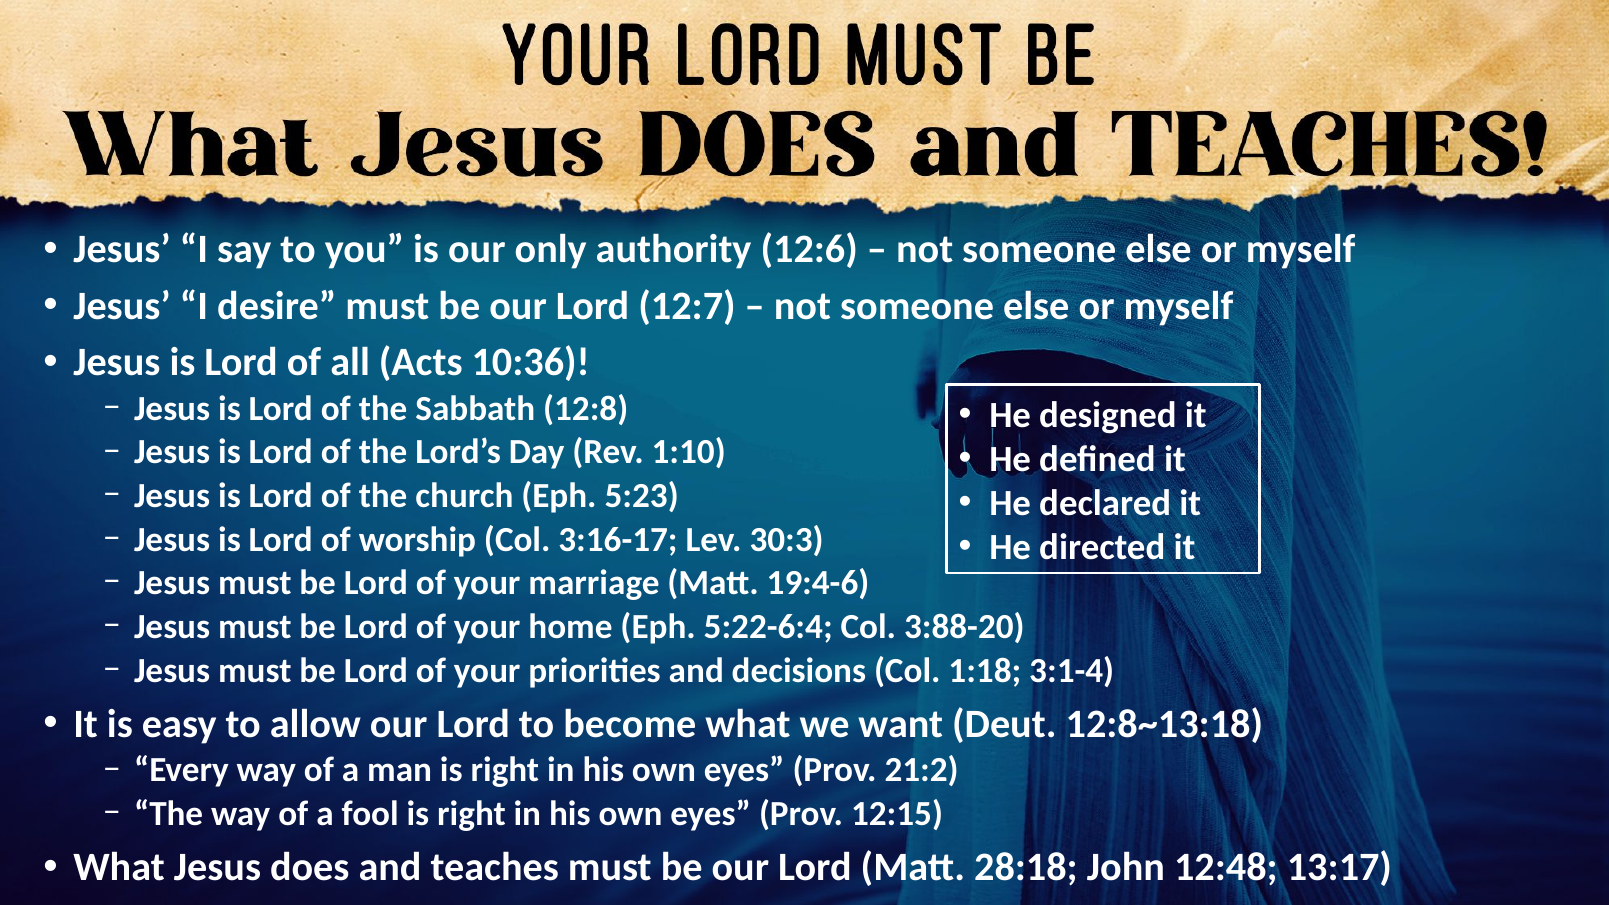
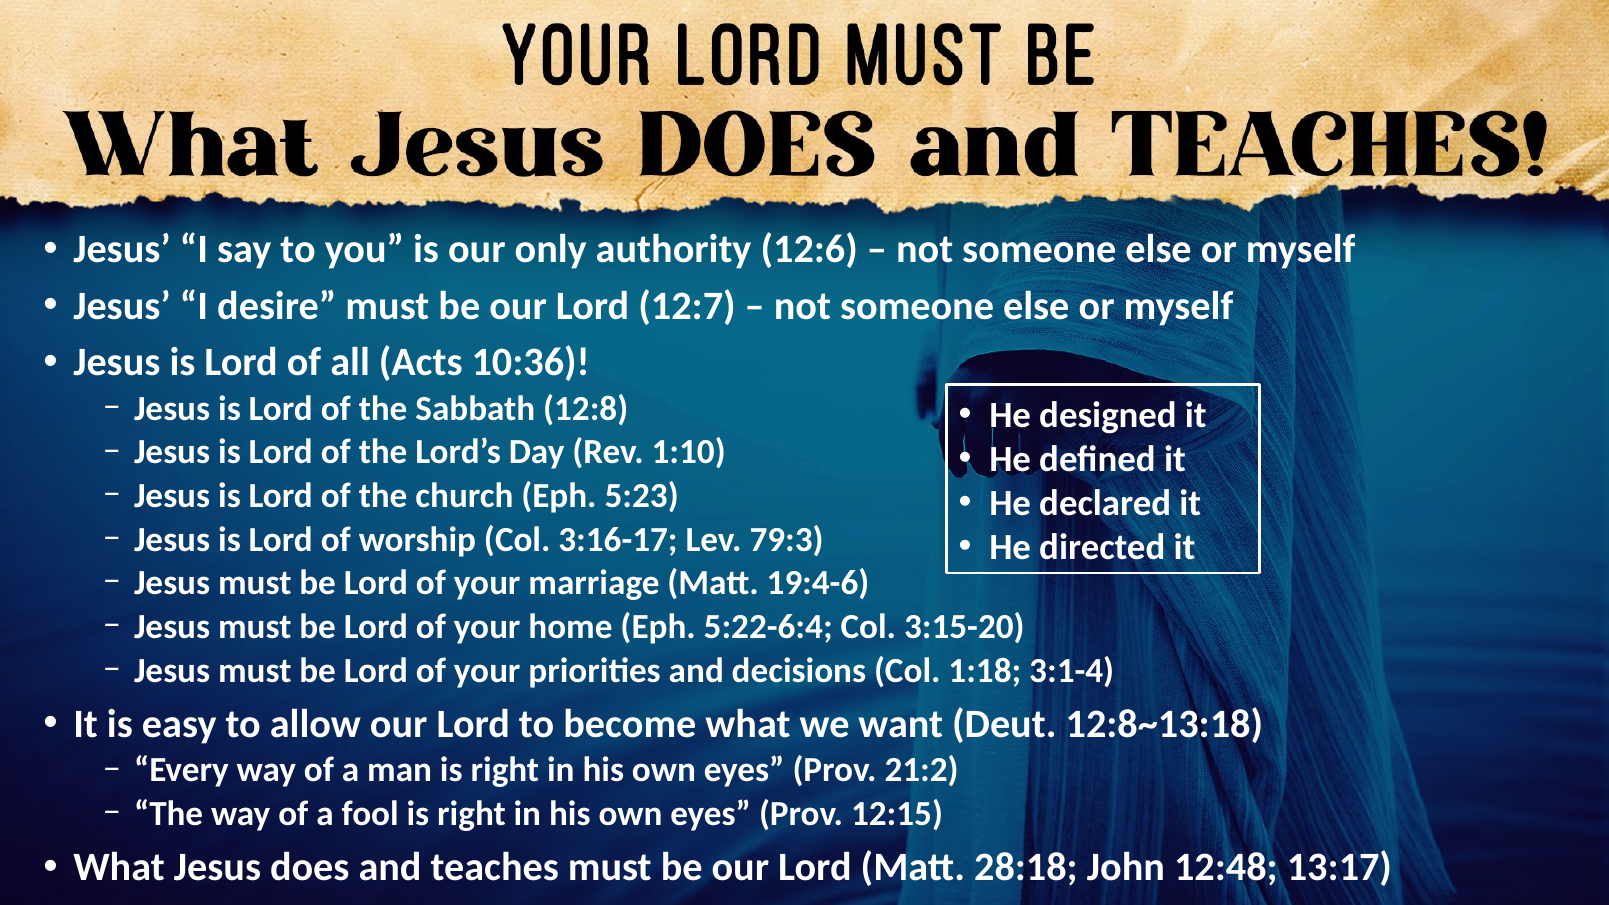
30:3: 30:3 -> 79:3 (787, 540)
3:88-20: 3:88-20 -> 3:15-20 (964, 627)
